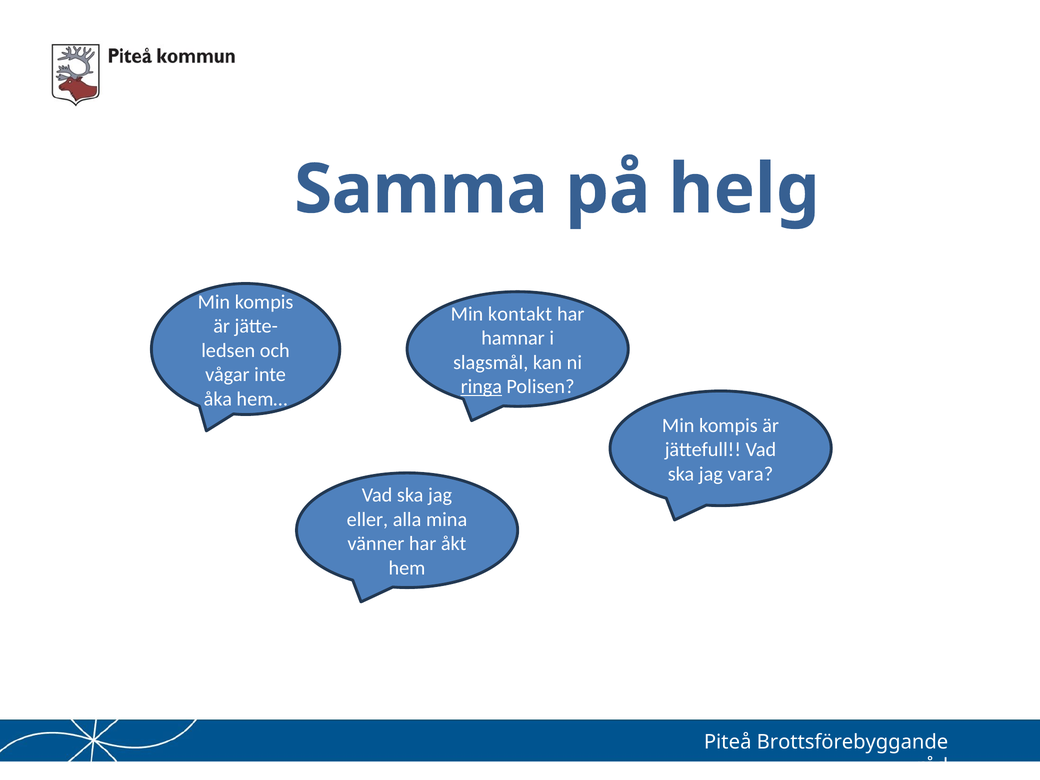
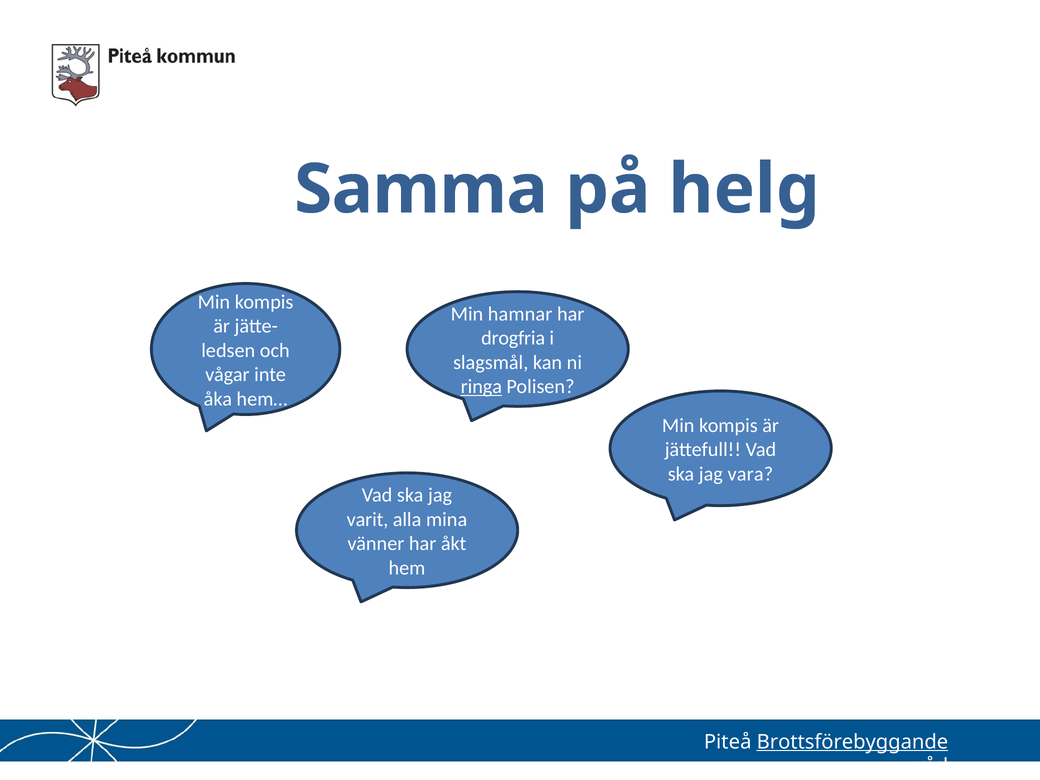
kontakt: kontakt -> hamnar (520, 314)
hamnar: hamnar -> drogfria (513, 338)
eller: eller -> varit (368, 519)
Brottsförebyggande underline: none -> present (852, 742)
